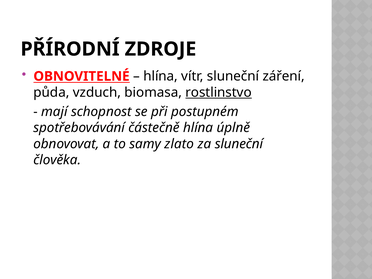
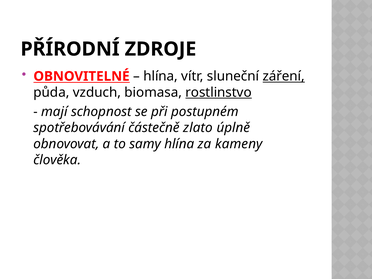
záření underline: none -> present (284, 76)
částečně hlína: hlína -> zlato (198, 128)
samy zlato: zlato -> hlína (179, 144)
za sluneční: sluneční -> kameny (239, 144)
